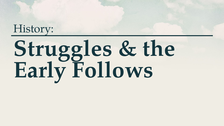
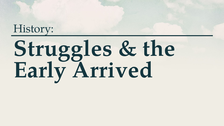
Follows: Follows -> Arrived (113, 70)
